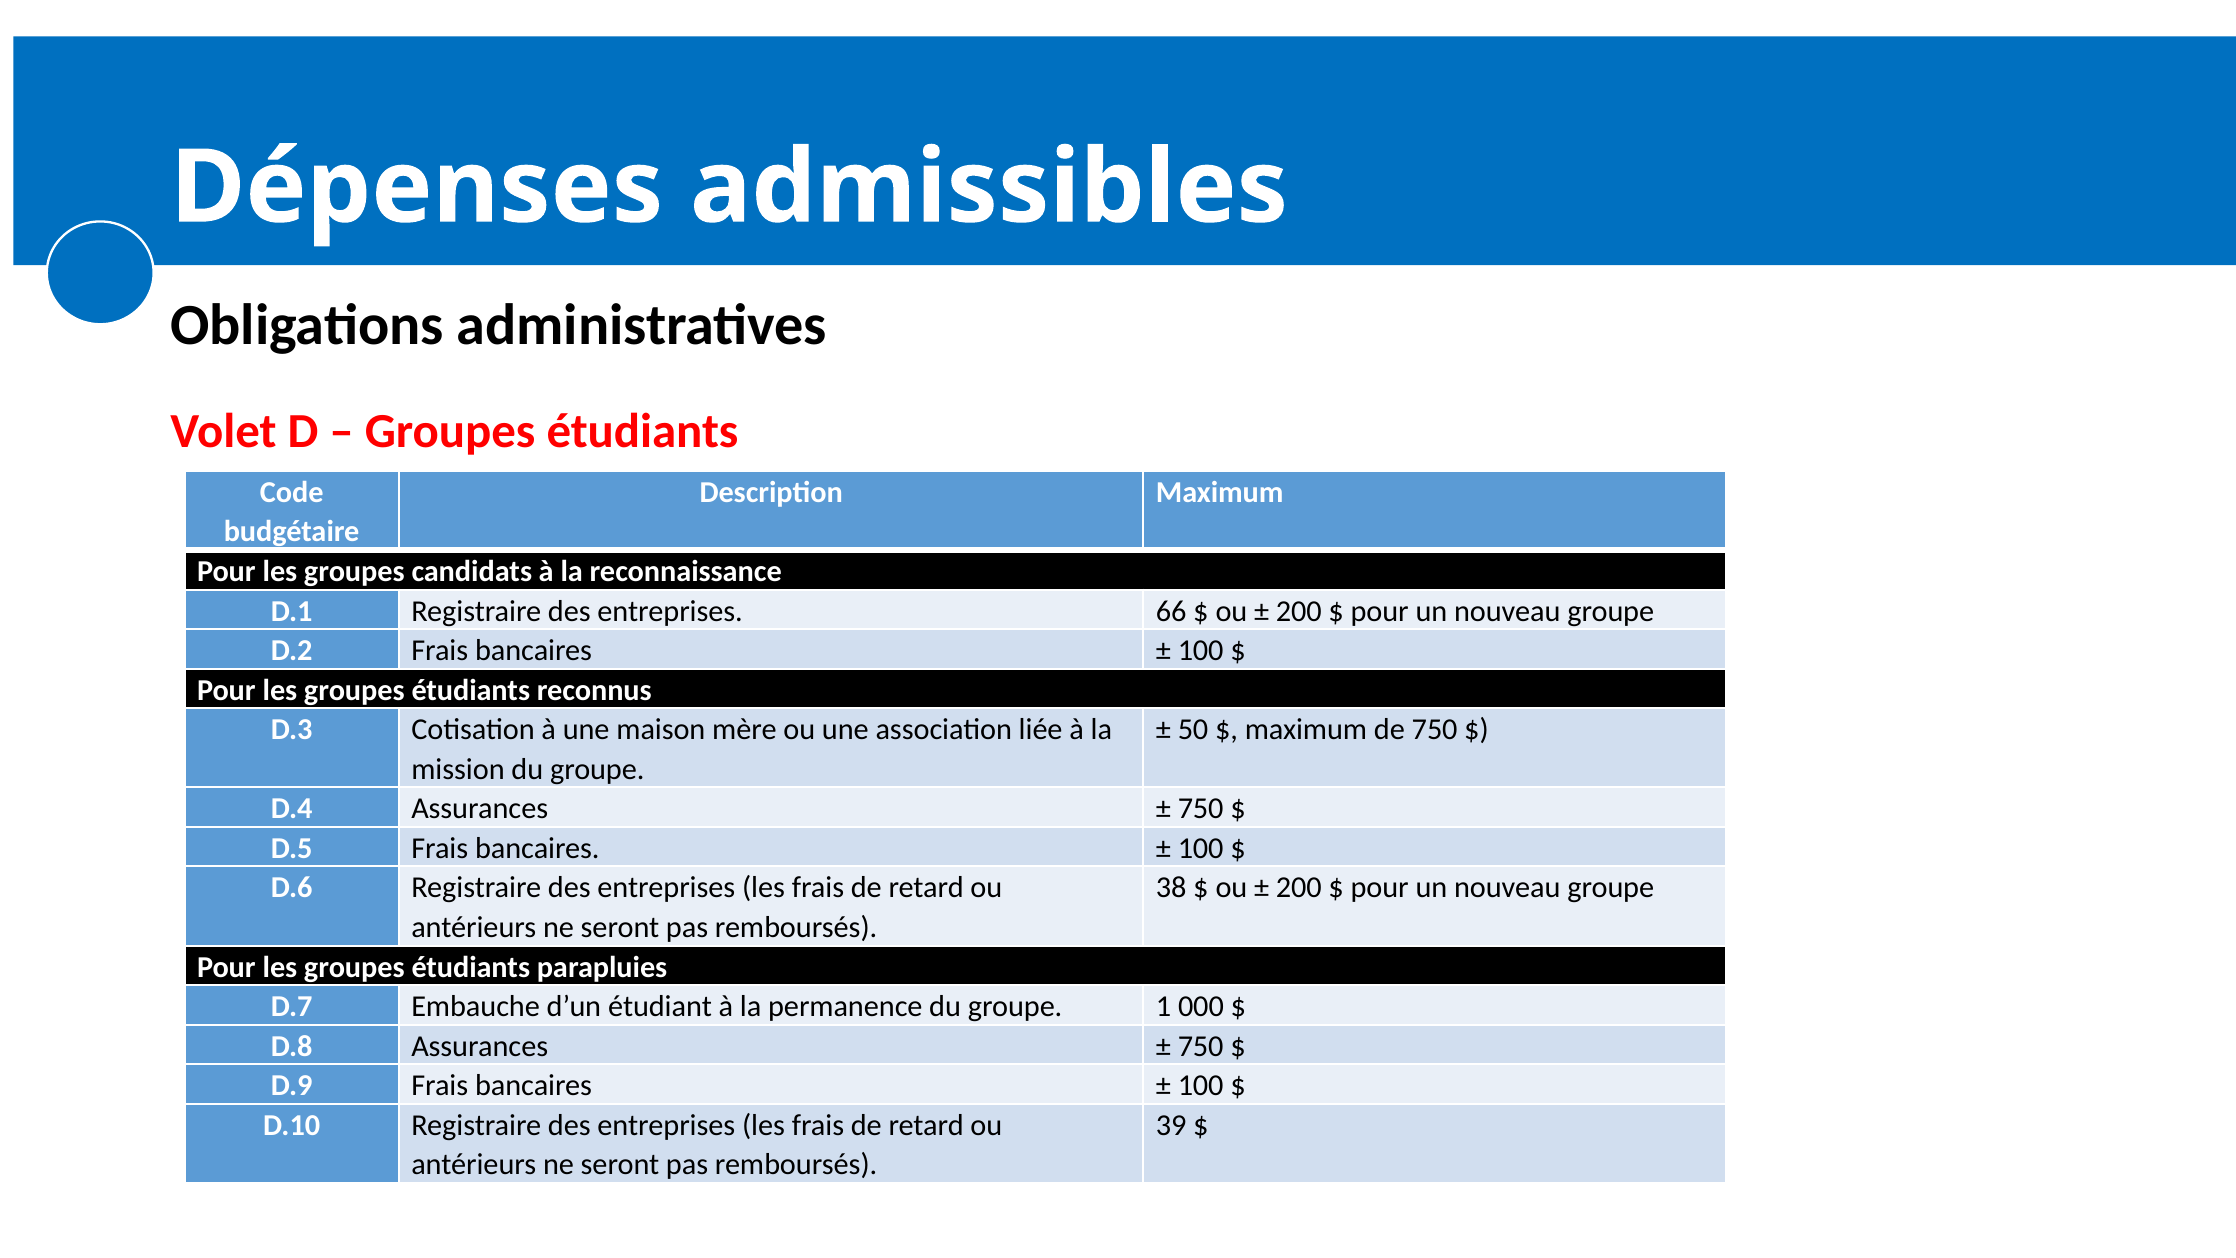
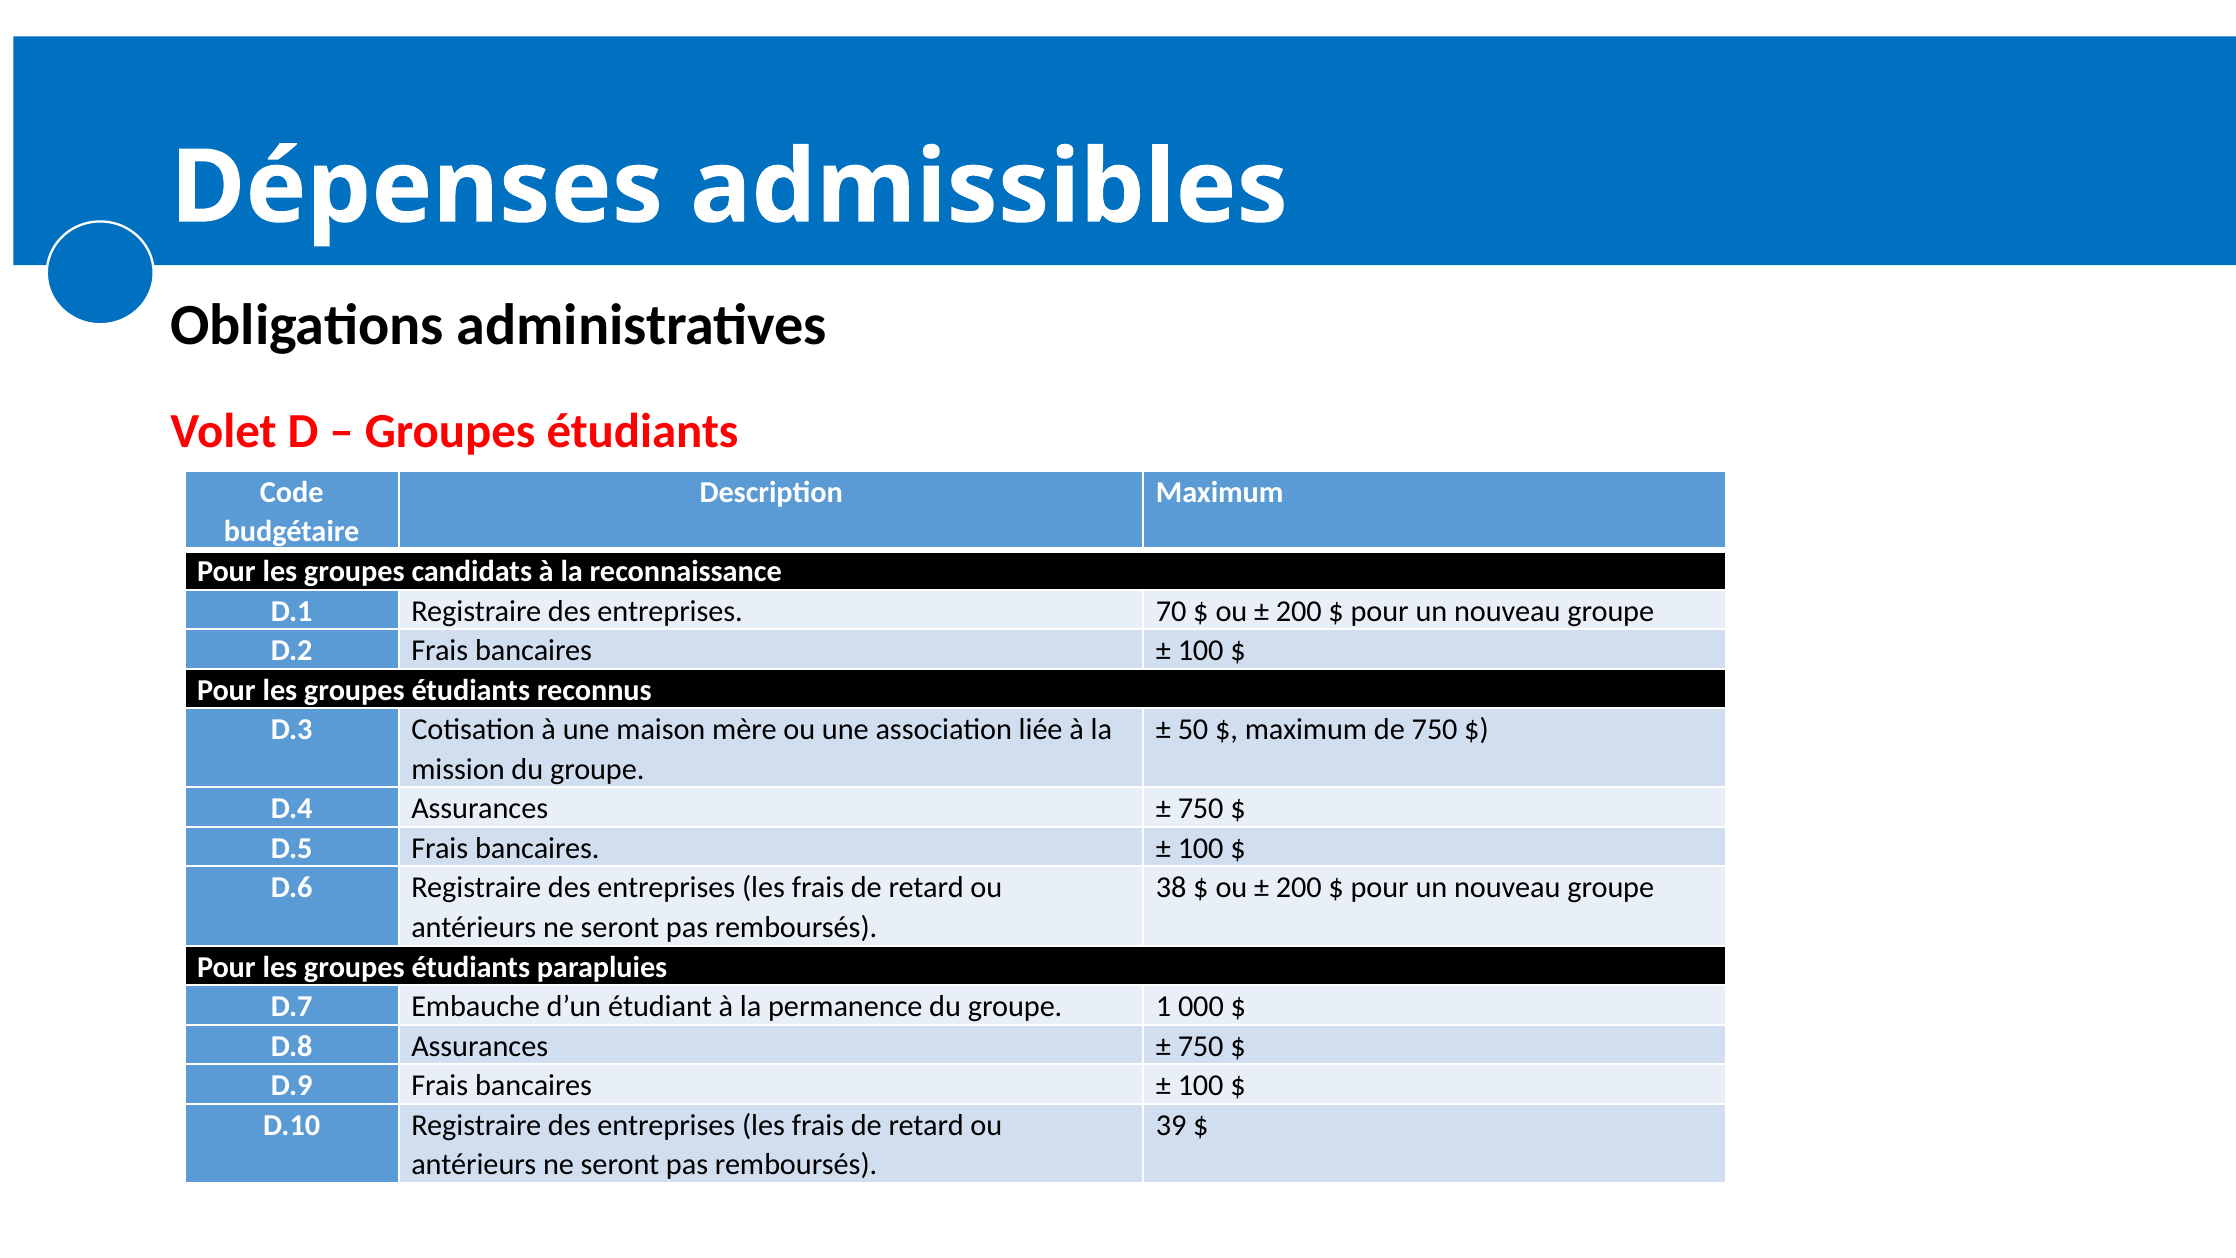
66: 66 -> 70 (1171, 611)
